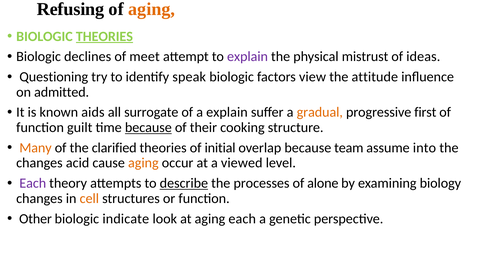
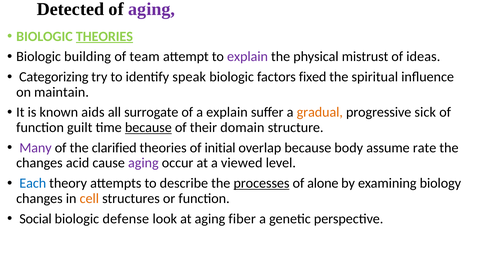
Refusing: Refusing -> Detected (70, 9)
aging colour: orange -> purple (152, 9)
declines: declines -> building (88, 57)
meet: meet -> team (145, 57)
Questioning: Questioning -> Categorizing (54, 77)
view: view -> fixed (313, 77)
attitude: attitude -> spiritual (375, 77)
admitted: admitted -> maintain (62, 92)
first: first -> sick (425, 112)
cooking: cooking -> domain (242, 127)
Many colour: orange -> purple (36, 148)
team: team -> body (349, 148)
into: into -> rate (425, 148)
aging colour: orange -> purple (143, 163)
Each colour: purple -> blue (33, 183)
describe underline: present -> none (184, 183)
processes underline: none -> present (261, 183)
Other: Other -> Social (36, 218)
indicate: indicate -> defense (126, 218)
aging each: each -> fiber (242, 218)
